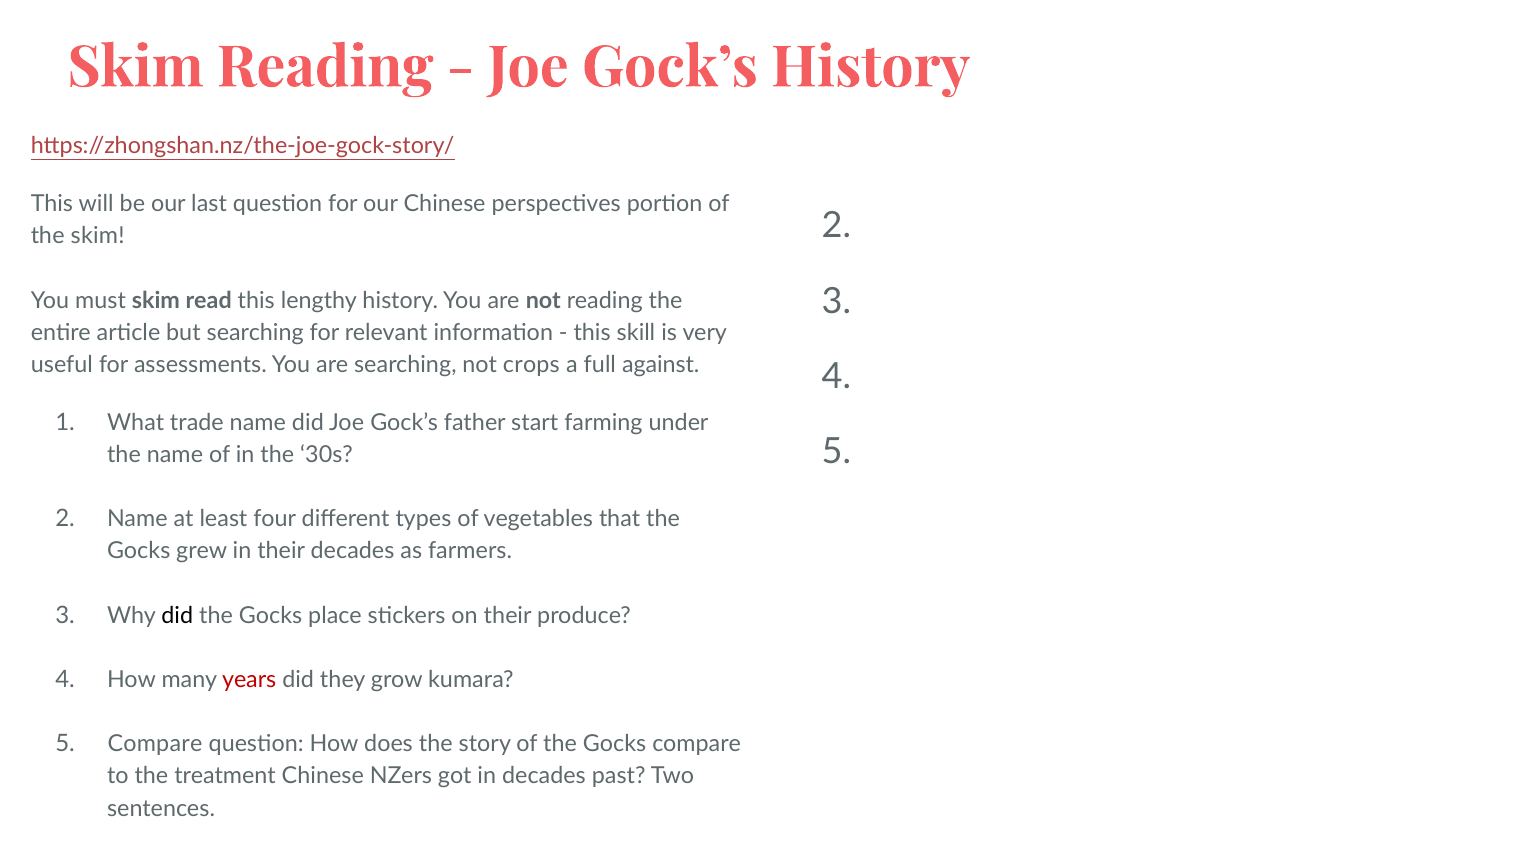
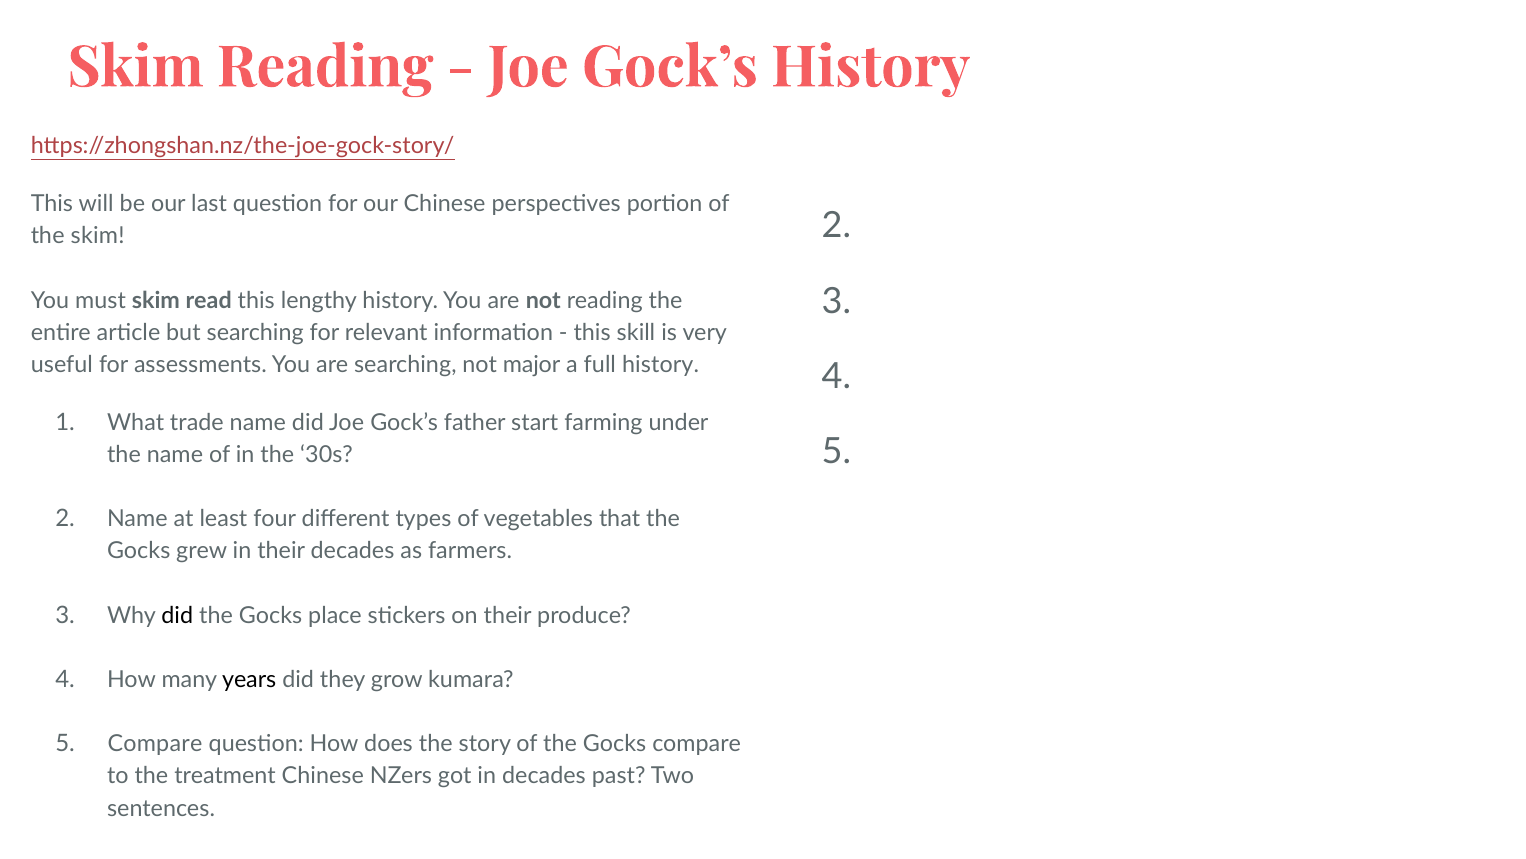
crops: crops -> major (532, 365)
full against: against -> history (661, 365)
years colour: red -> black (249, 679)
